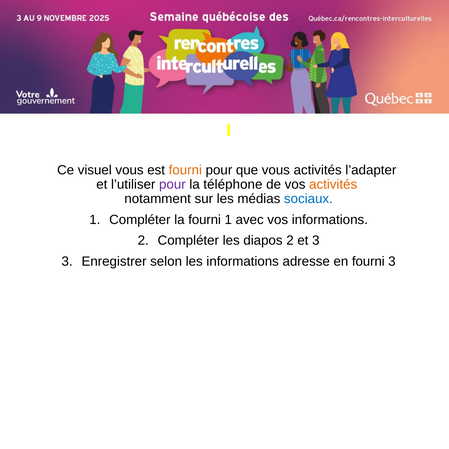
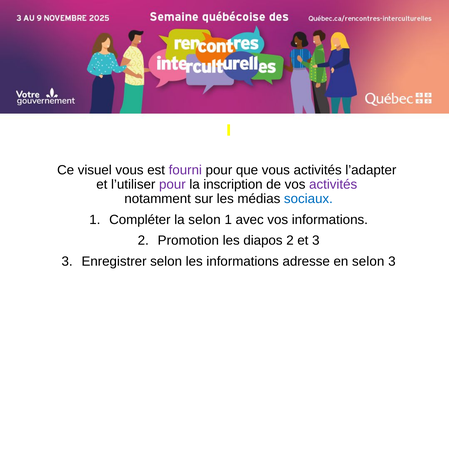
fourni colour: orange -> purple (185, 170)
téléphone: téléphone -> inscription (233, 185)
activités colour: orange -> purple (333, 185)
la fourni: fourni -> selon (204, 220)
2 Compléter: Compléter -> Promotion (188, 241)
en fourni: fourni -> selon (368, 261)
